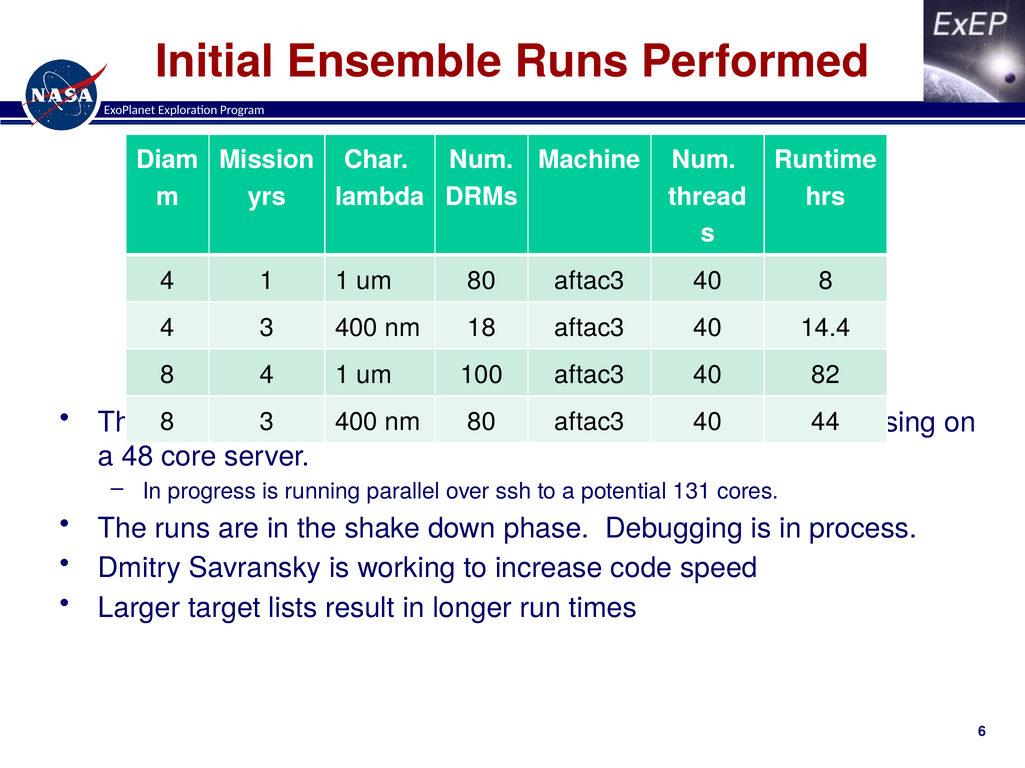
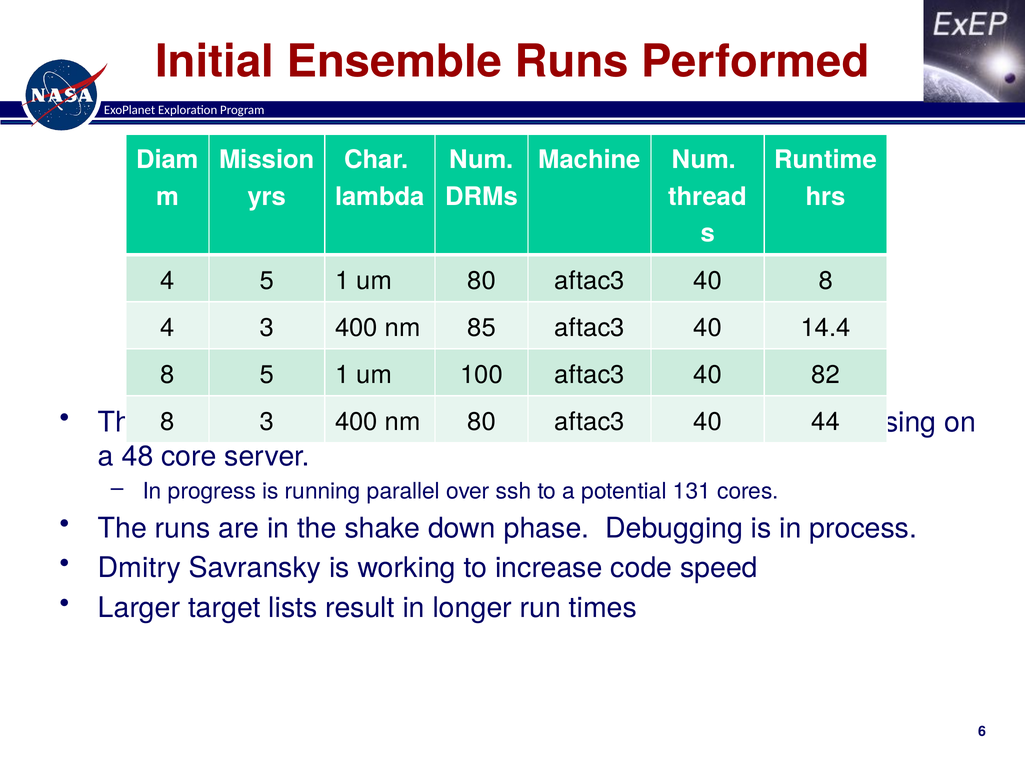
1: 1 -> 5 (267, 281)
18: 18 -> 85 (482, 328)
4: 4 -> 5 (267, 375)
